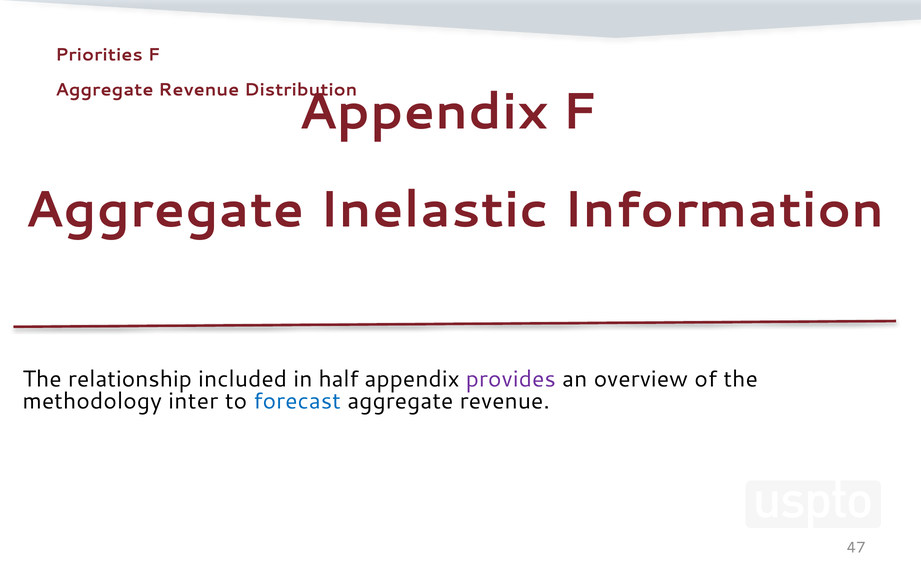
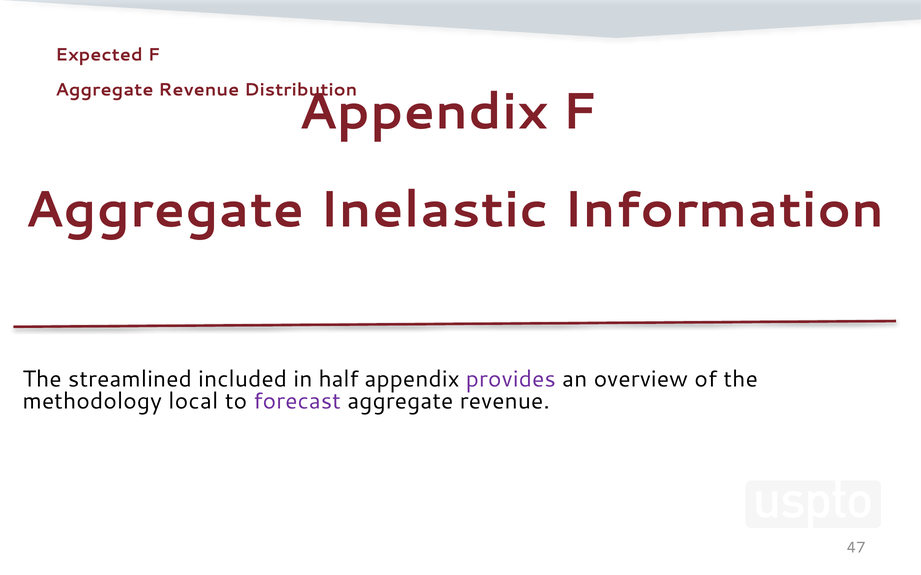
Priorities: Priorities -> Expected (99, 55)
relationship: relationship -> streamlined (130, 380)
inter: inter -> local (193, 402)
forecast colour: blue -> purple (297, 402)
